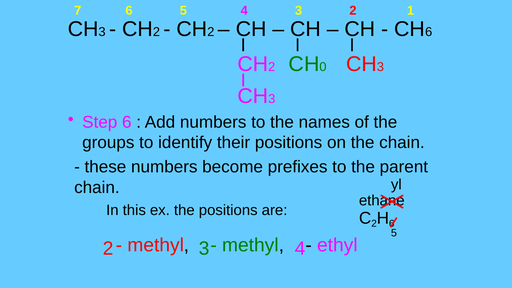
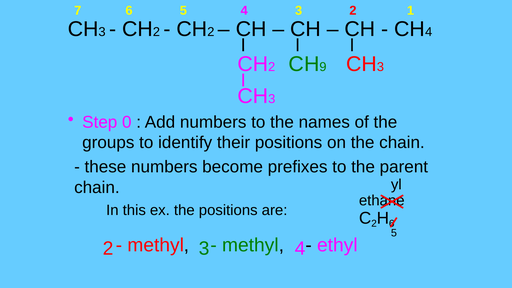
CH 6: 6 -> 4 (429, 32)
0: 0 -> 9 (323, 67)
Step 6: 6 -> 0 (127, 122)
